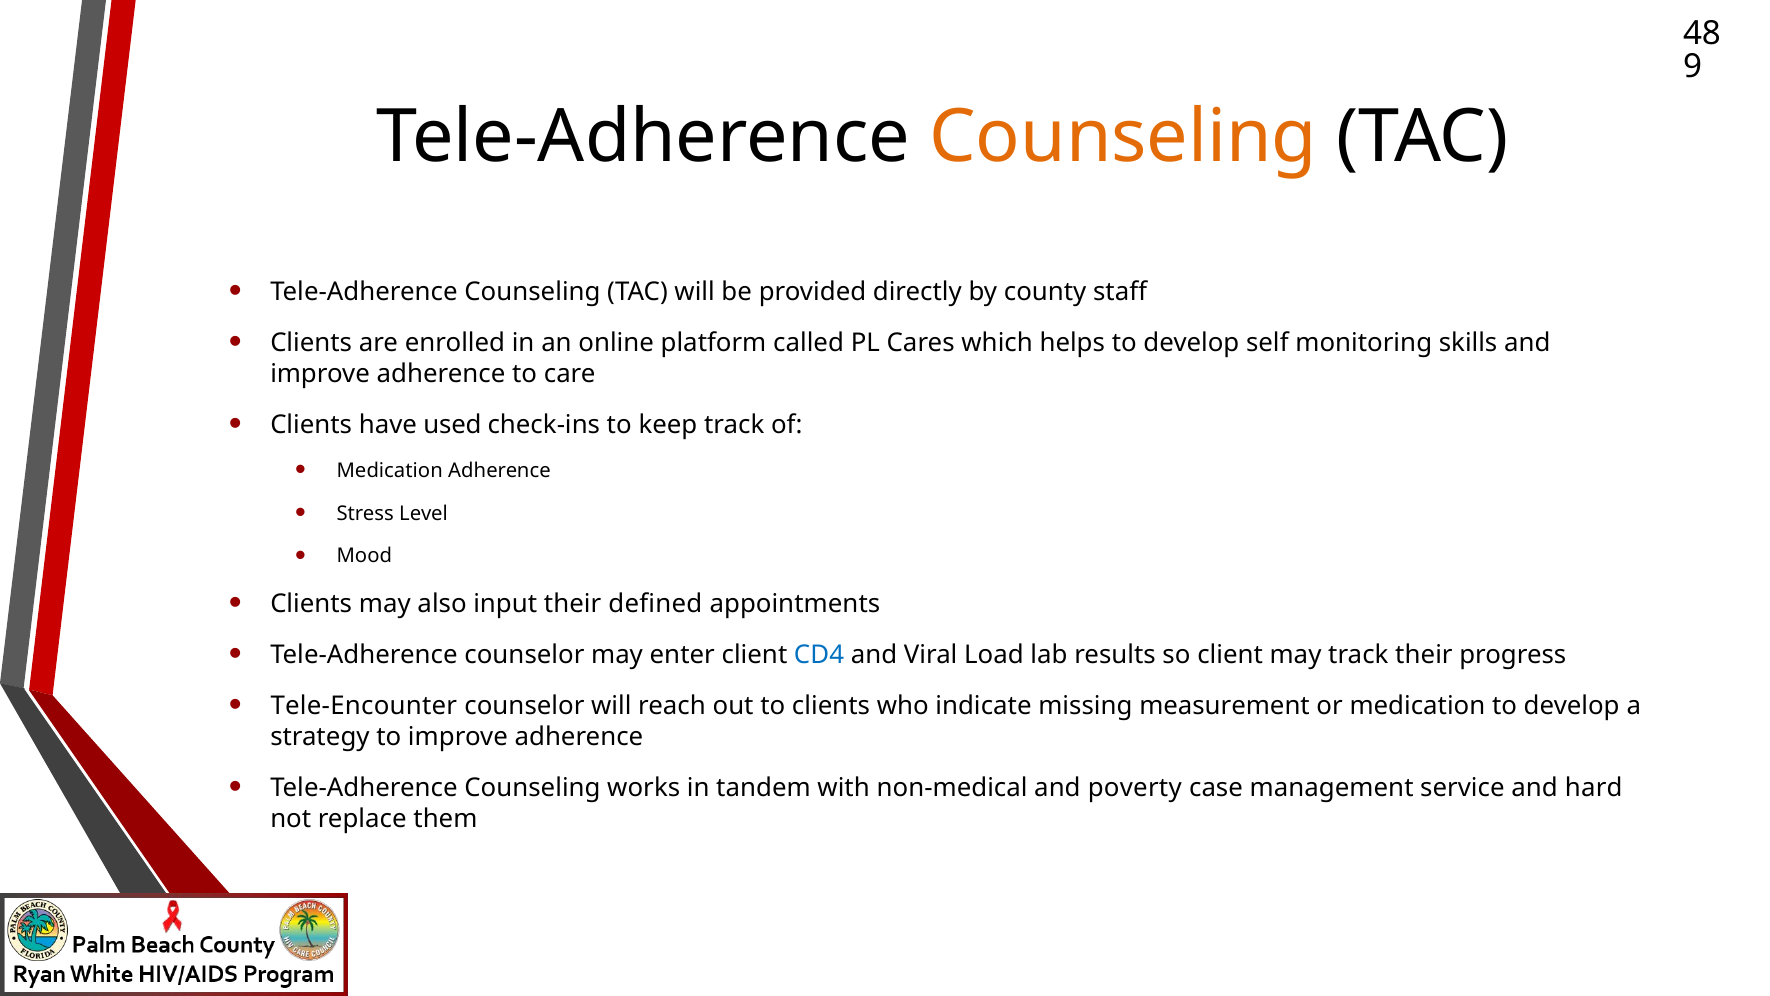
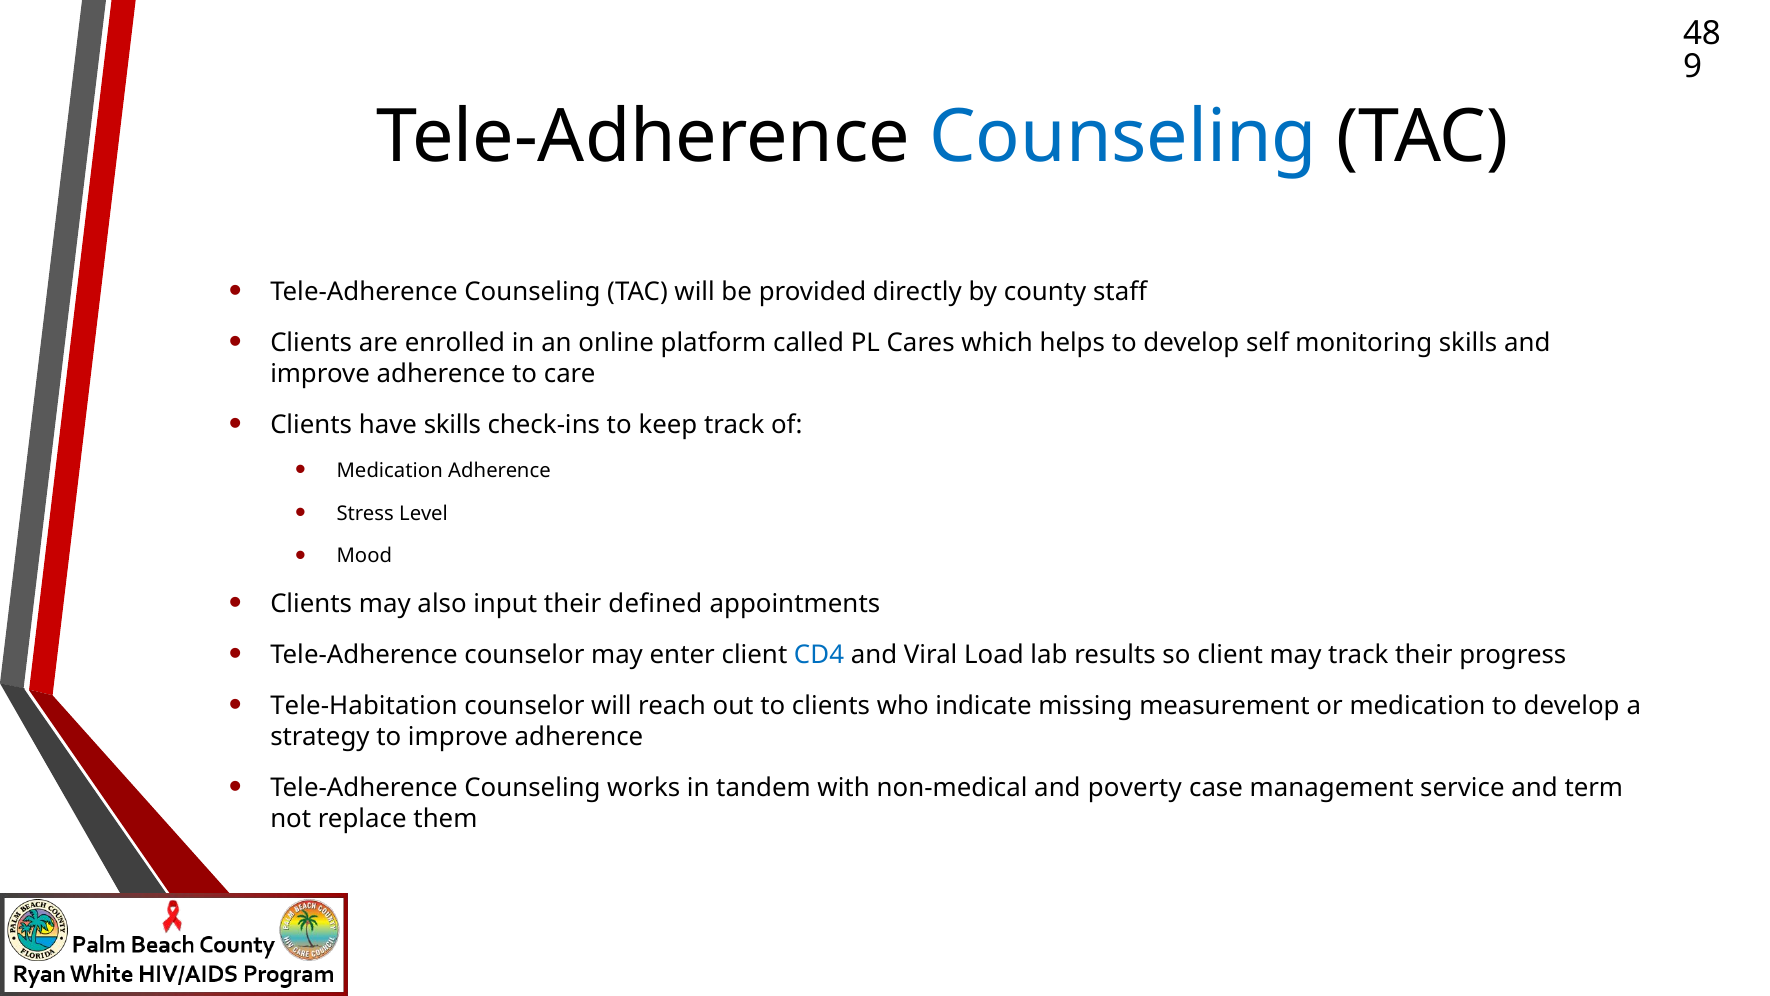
Counseling colour: orange -> blue (1123, 137)
have used: used -> skills (452, 425)
Tele-Encounter: Tele-Encounter -> Tele-Habitation (364, 706)
hard: hard -> term (1594, 788)
